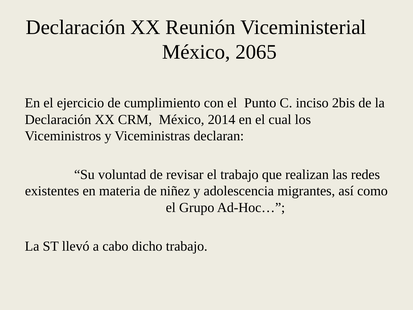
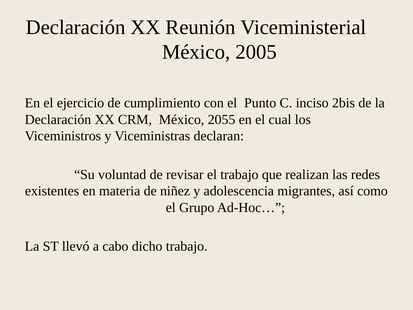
2065: 2065 -> 2005 (256, 52)
2014: 2014 -> 2055 (222, 119)
